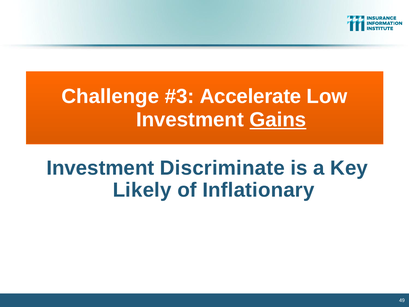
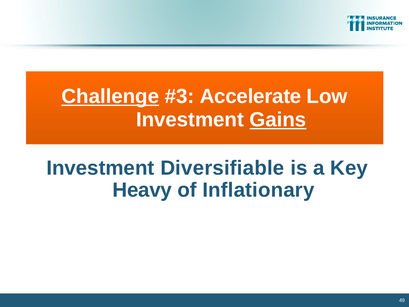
Challenge underline: none -> present (110, 96)
Discriminate: Discriminate -> Diversifiable (222, 168)
Likely: Likely -> Heavy (142, 190)
